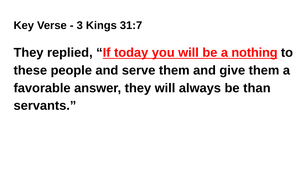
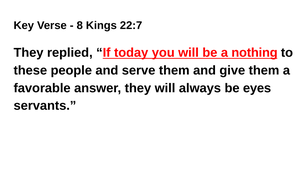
3: 3 -> 8 (80, 26)
31:7: 31:7 -> 22:7 (131, 26)
than: than -> eyes (257, 88)
